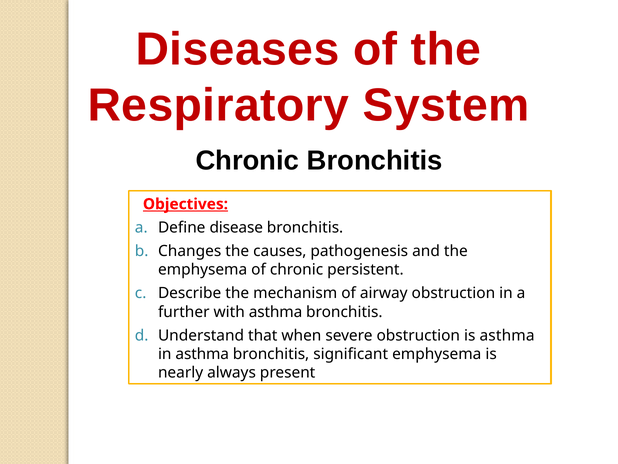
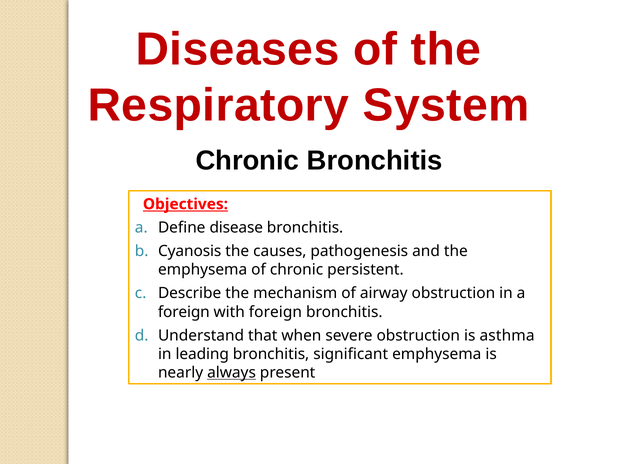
Changes: Changes -> Cyanosis (190, 251)
further: further -> foreign (184, 312)
with asthma: asthma -> foreign (275, 312)
in asthma: asthma -> leading (202, 354)
always underline: none -> present (232, 372)
